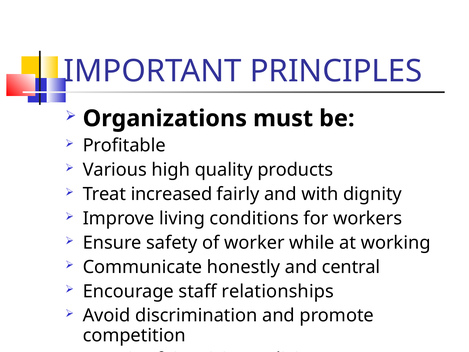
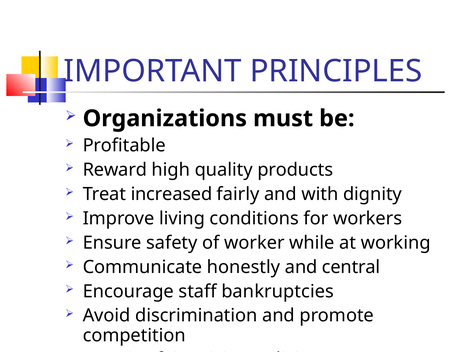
Various: Various -> Reward (115, 170)
relationships: relationships -> bankruptcies (278, 291)
